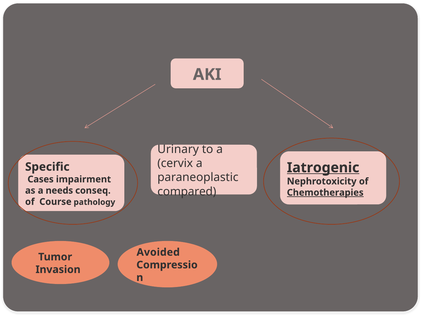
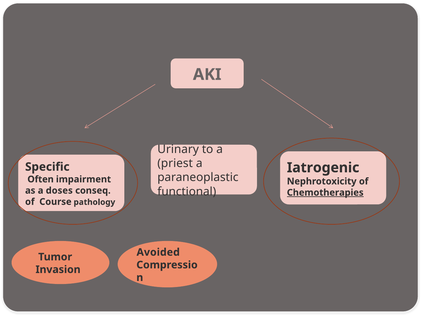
cervix: cervix -> priest (175, 163)
Iatrogenic underline: present -> none (323, 167)
Cases: Cases -> Often (41, 179)
compared: compared -> functional (187, 191)
needs: needs -> doses (59, 190)
